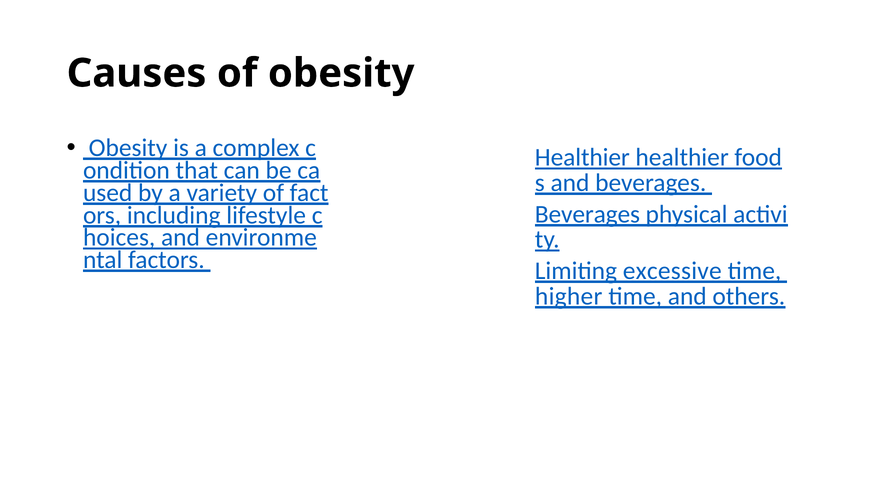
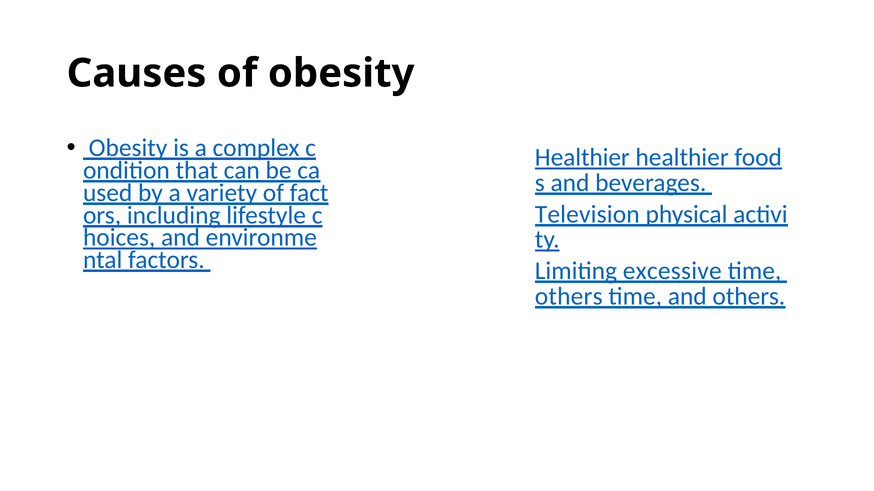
Beverages: Beverages -> Television (587, 214)
higher: higher -> others (569, 297)
